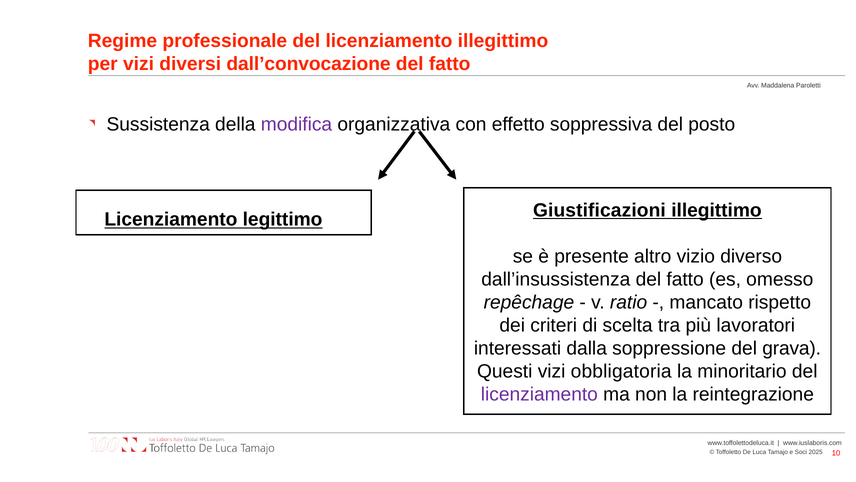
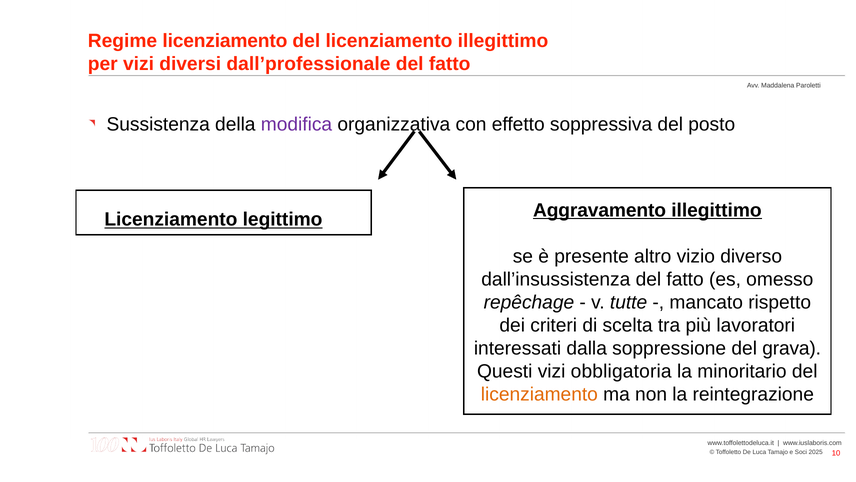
Regime professionale: professionale -> licenziamento (225, 41)
dall’convocazione: dall’convocazione -> dall’professionale (308, 64)
Giustificazioni: Giustificazioni -> Aggravamento (600, 210)
ratio: ratio -> tutte (629, 302)
licenziamento colour: purple -> orange (539, 394)
